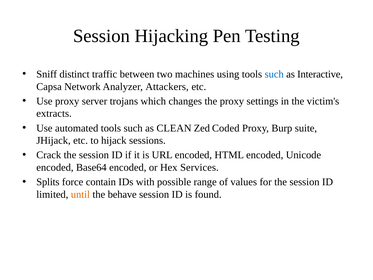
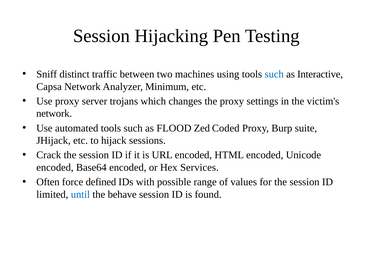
Attackers: Attackers -> Minimum (167, 87)
extracts: extracts -> network (54, 113)
CLEAN: CLEAN -> FLOOD (174, 128)
Splits: Splits -> Often (48, 182)
contain: contain -> defined (101, 182)
until colour: orange -> blue (80, 194)
